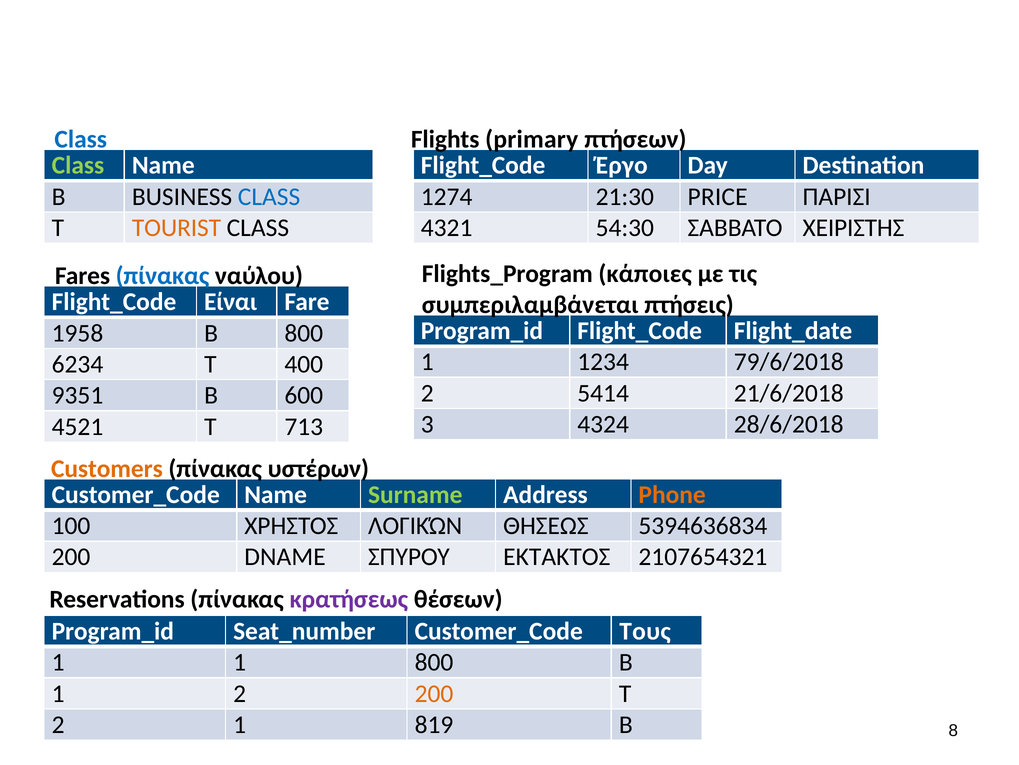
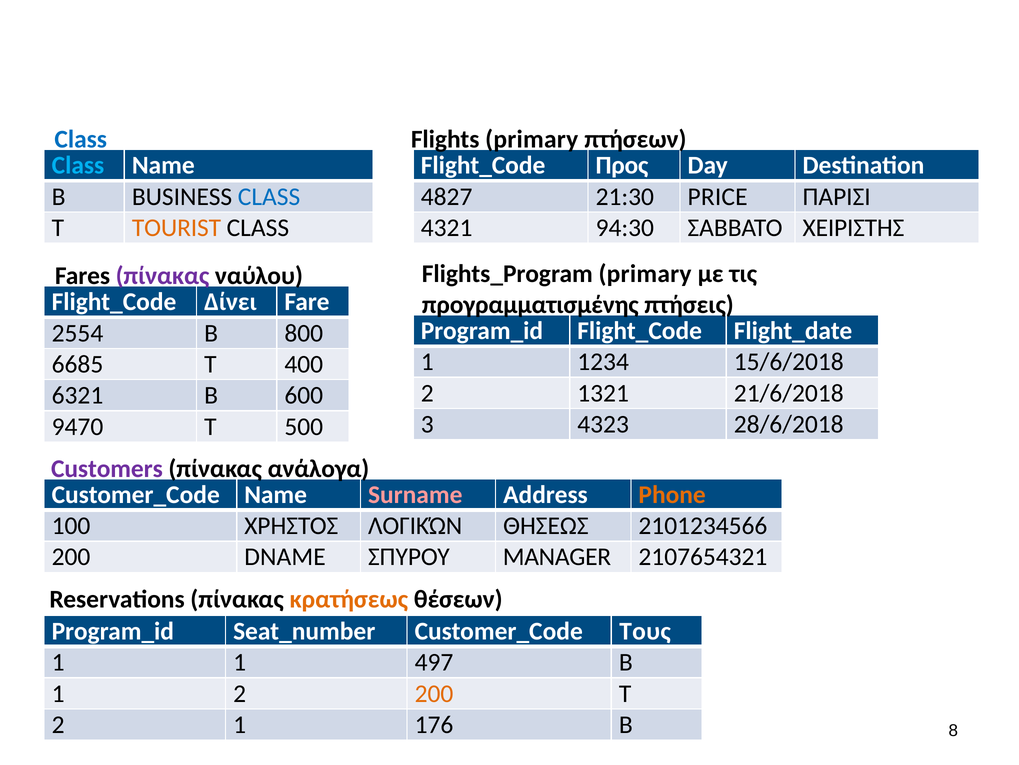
Class colour: light green -> light blue (78, 165)
Έργο: Έργο -> Προς (622, 165)
1274: 1274 -> 4827 (447, 196)
54:30: 54:30 -> 94:30 (625, 228)
πίνακας colour: blue -> purple (162, 276)
Flights_Program κάποιες: κάποιες -> primary (645, 274)
Είναι: Είναι -> Δίνει (230, 302)
συμπεριλαμβάνεται: συμπεριλαμβάνεται -> προγραμματισμένης (530, 304)
1958: 1958 -> 2554 (77, 333)
79/6/2018: 79/6/2018 -> 15/6/2018 (789, 362)
6234: 6234 -> 6685 (77, 364)
5414: 5414 -> 1321 (603, 393)
9351: 9351 -> 6321 (77, 395)
4324: 4324 -> 4323 (603, 424)
4521: 4521 -> 9470 (77, 426)
713: 713 -> 500 (304, 426)
Customers colour: orange -> purple (107, 468)
υστέρων: υστέρων -> ανάλογα (318, 468)
Surname colour: light green -> pink (415, 494)
5394636834: 5394636834 -> 2101234566 (703, 525)
ΕΚΤΑΚΤΟΣ: ΕΚΤΑΚΤΟΣ -> MANAGER (557, 557)
κρατήσεως colour: purple -> orange (349, 599)
1 800: 800 -> 497 (434, 662)
819: 819 -> 176 (434, 724)
